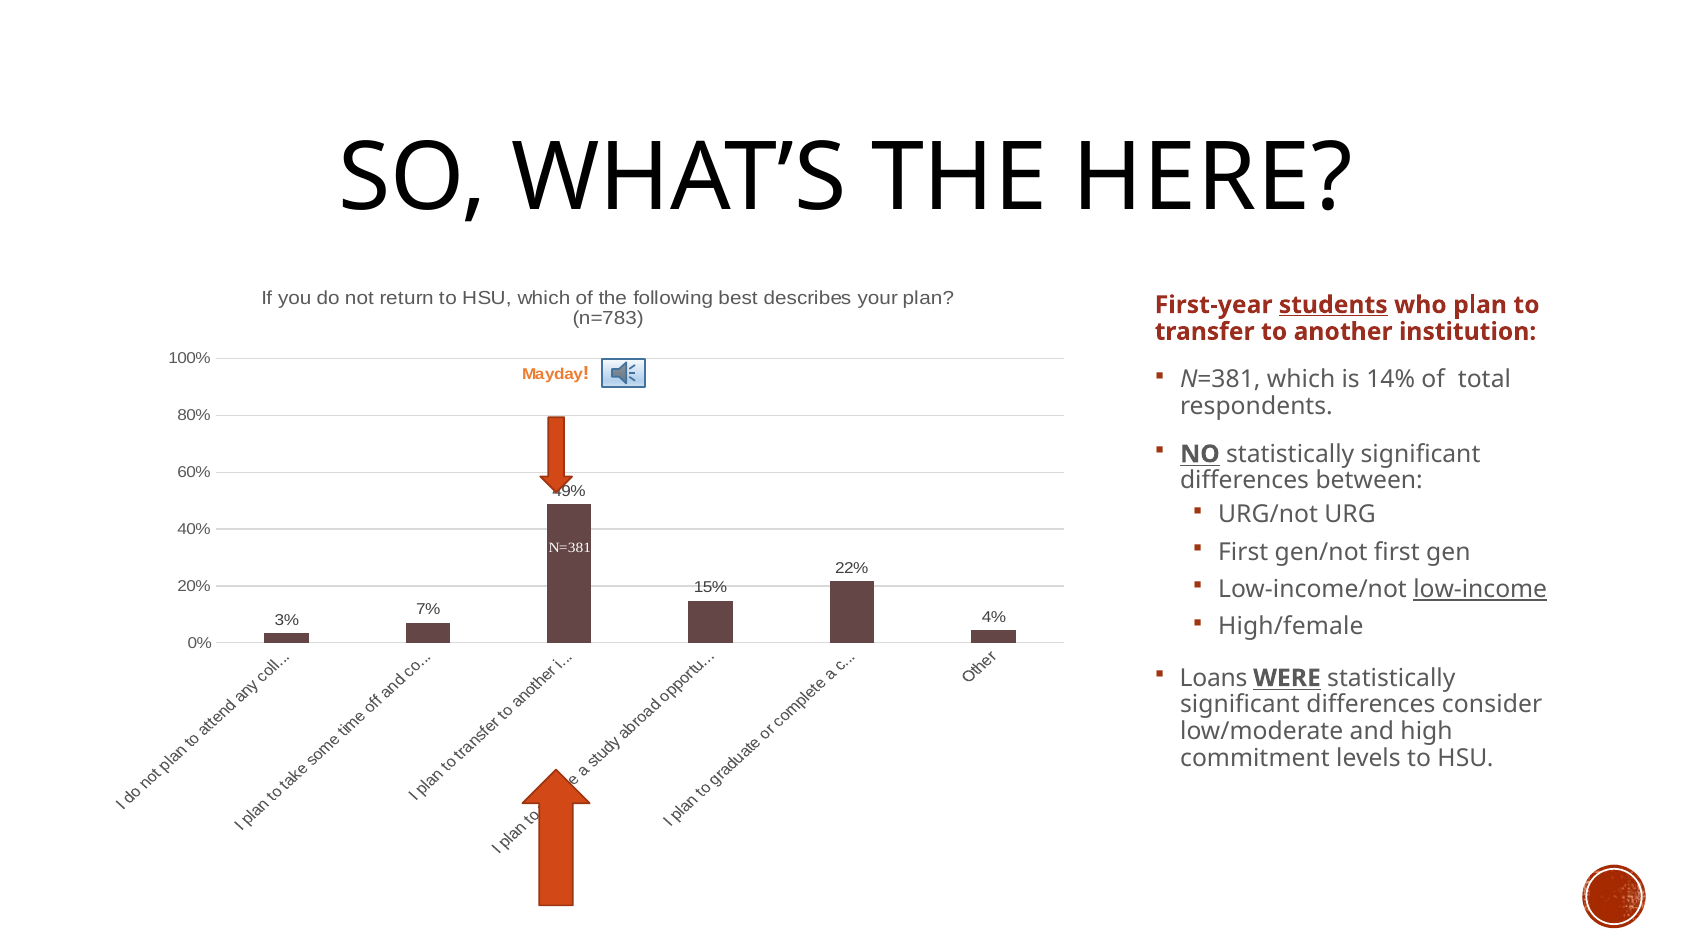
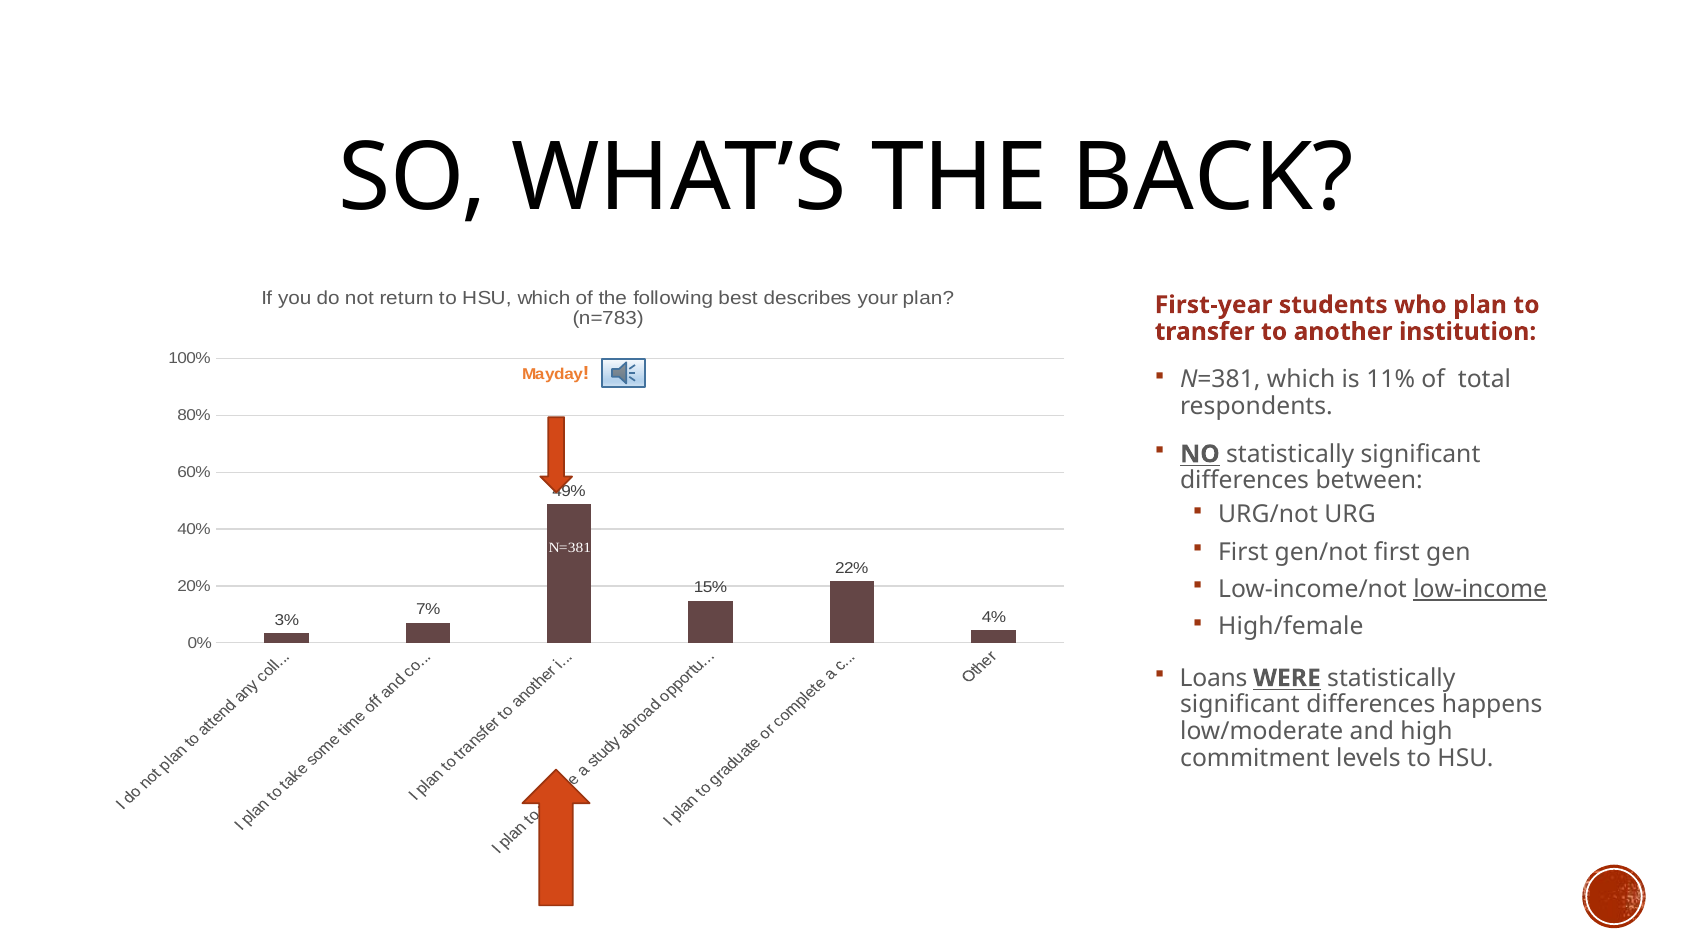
HERE: HERE -> BACK (1213, 178)
students underline: present -> none (1333, 305)
14%: 14% -> 11% (1391, 379)
consider: consider -> happens (1492, 705)
